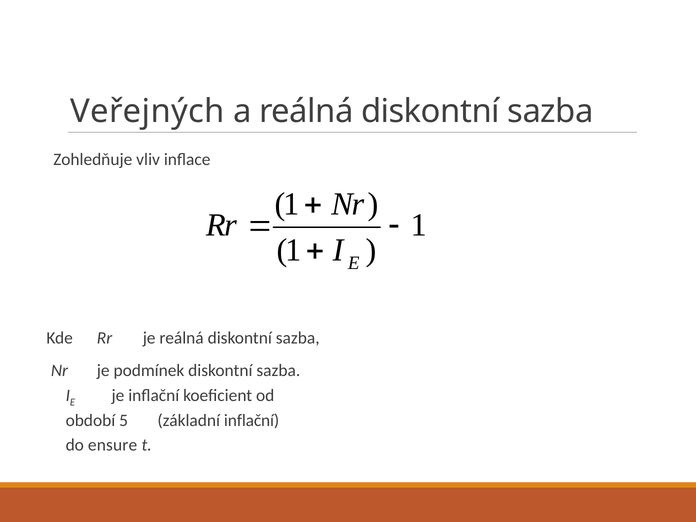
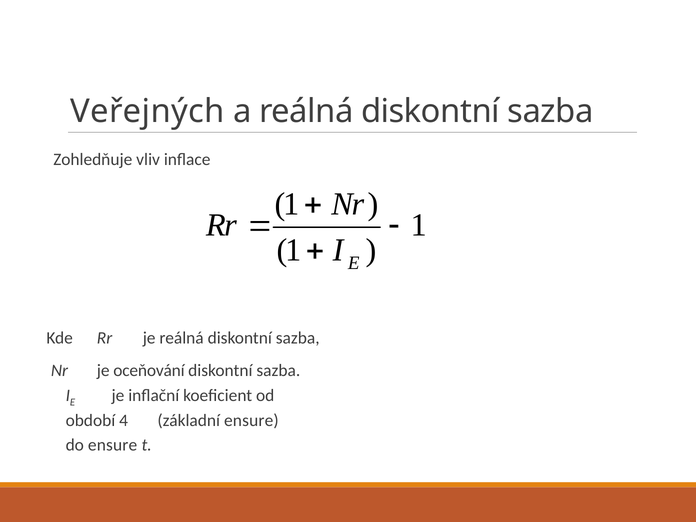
podmínek: podmínek -> oceňování (149, 370)
5: 5 -> 4 (124, 420)
základní inflační: inflační -> ensure (251, 420)
